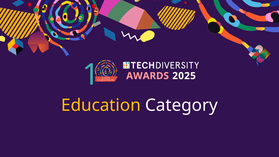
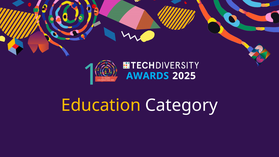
AWARDS colour: pink -> light blue (148, 76)
